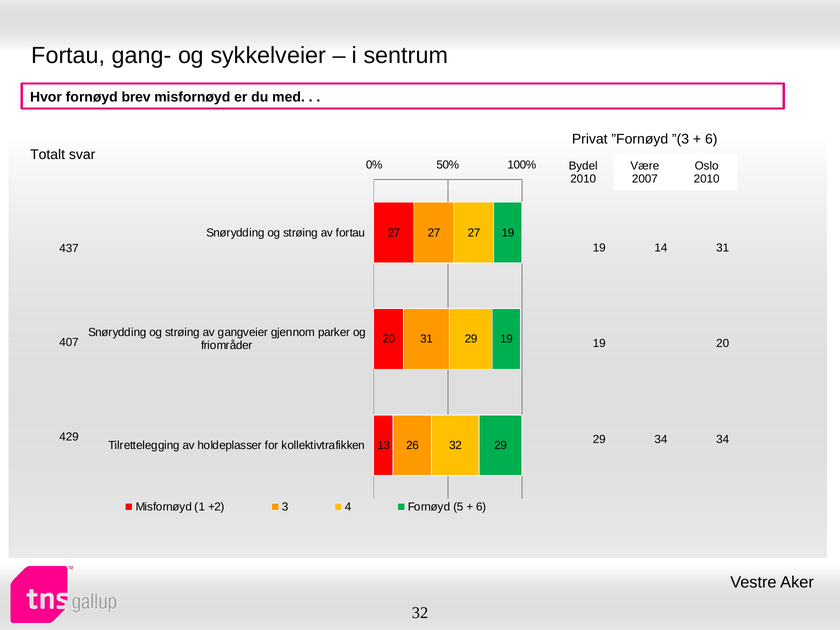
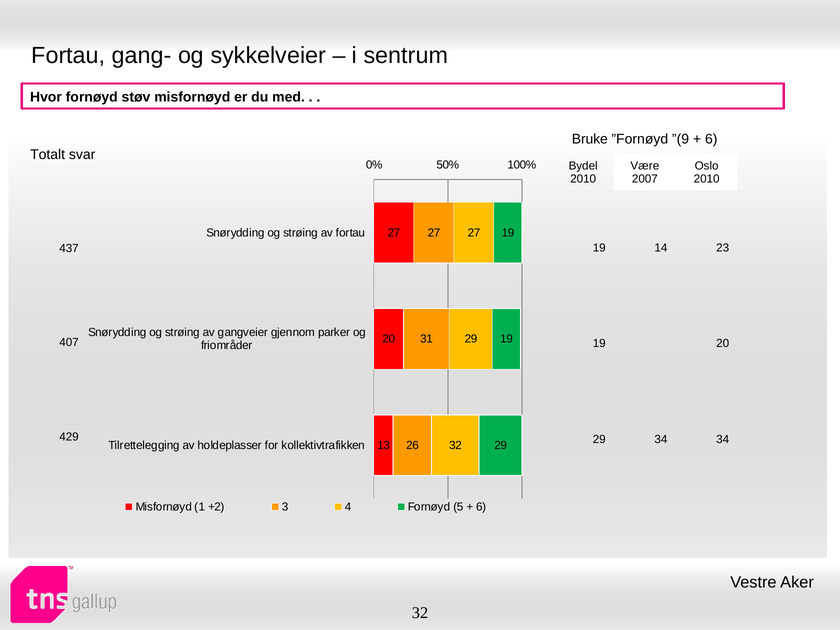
brev: brev -> støv (136, 97)
Privat: Privat -> Bruke (590, 139)
”(3: ”(3 -> ”(9 (681, 139)
14 31: 31 -> 23 (723, 248)
